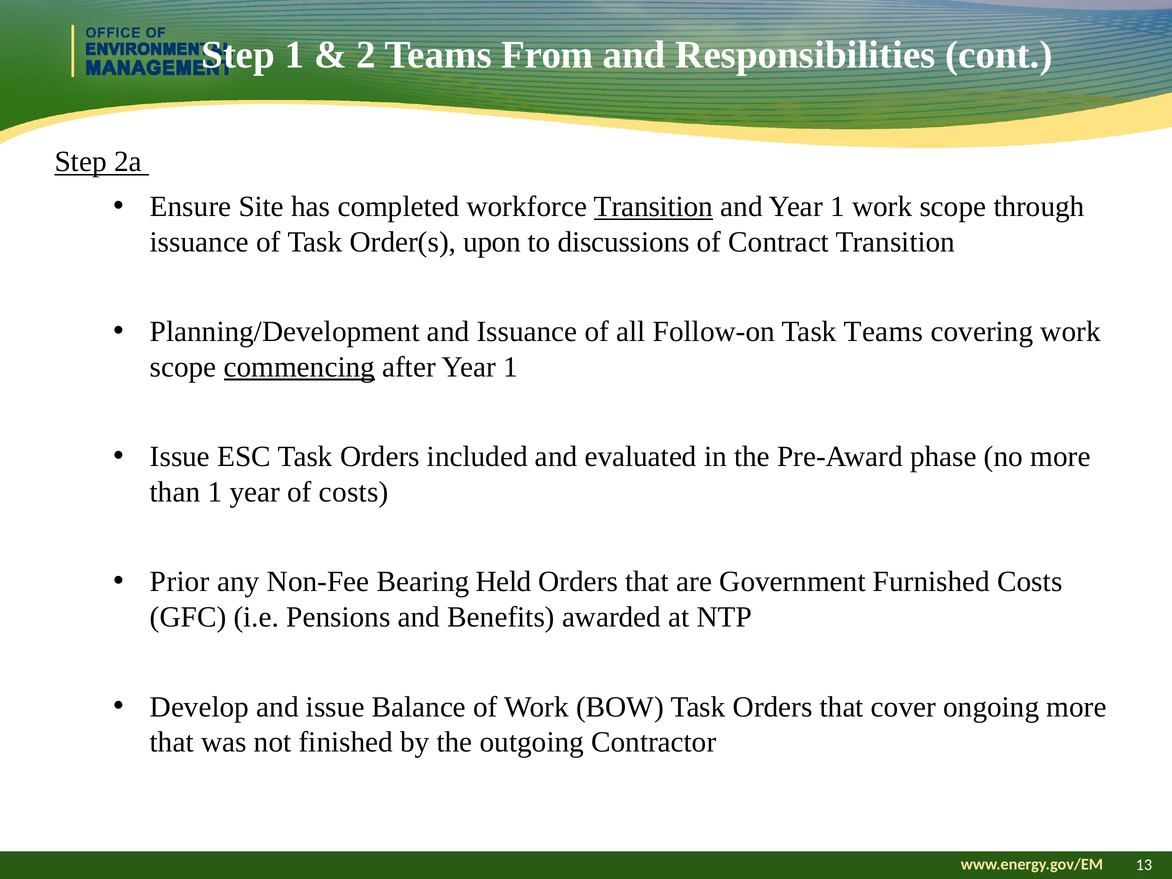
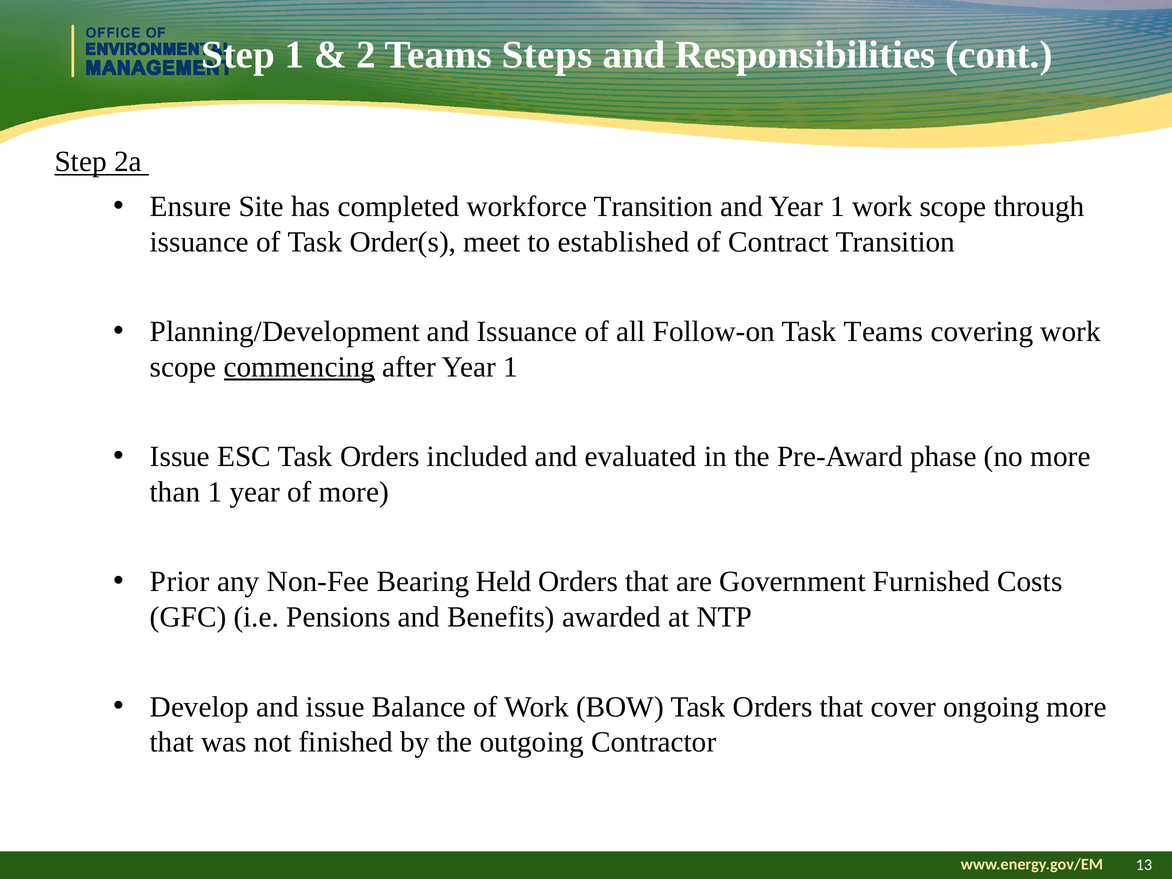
From: From -> Steps (547, 55)
Transition underline: present -> none (653, 207)
upon: upon -> meet (492, 242)
discussions: discussions -> established (623, 242)
of costs: costs -> more (354, 492)
